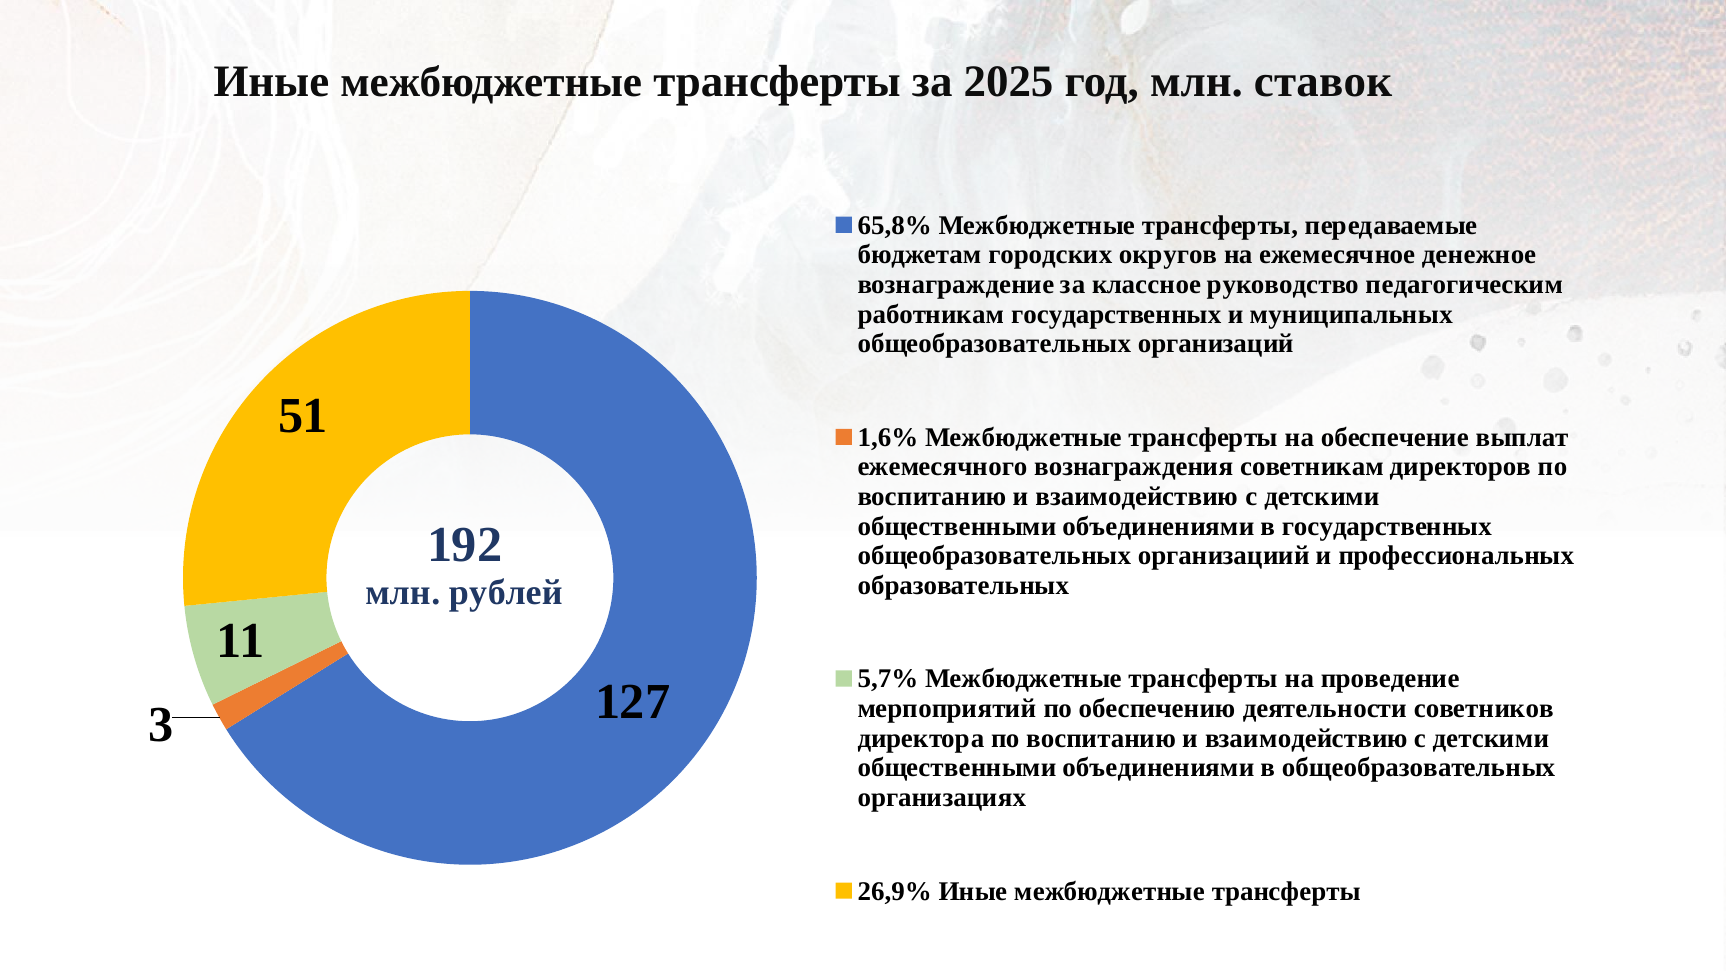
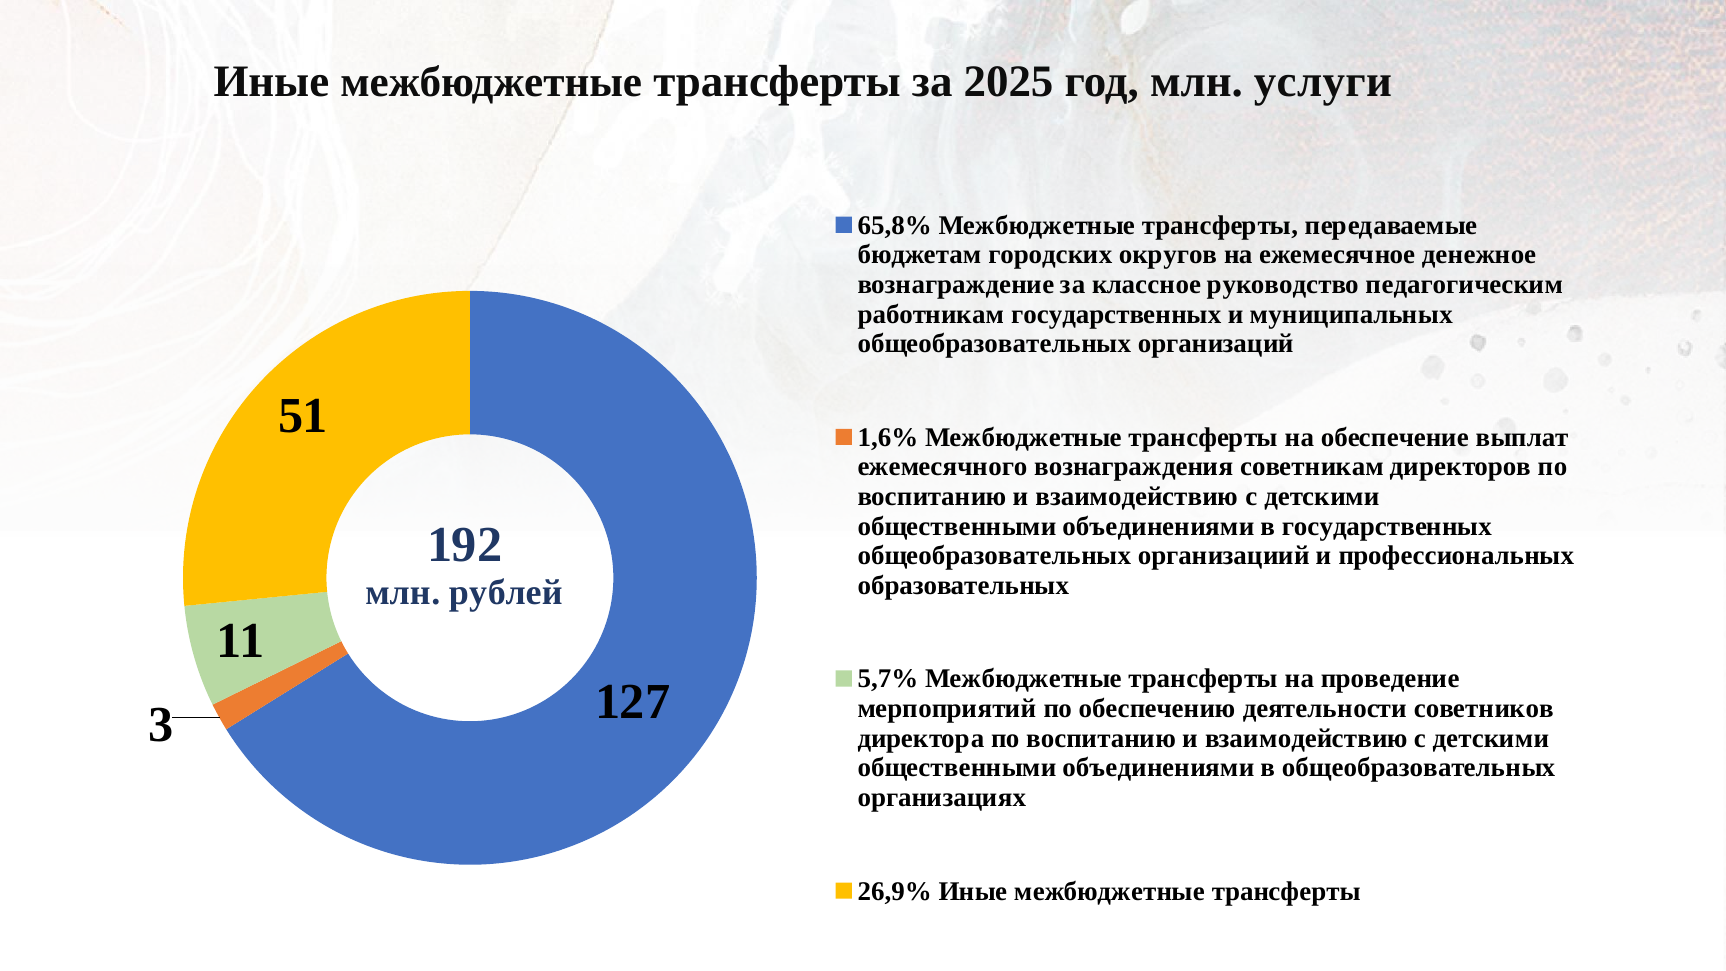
ставок: ставок -> услуги (1323, 82)
